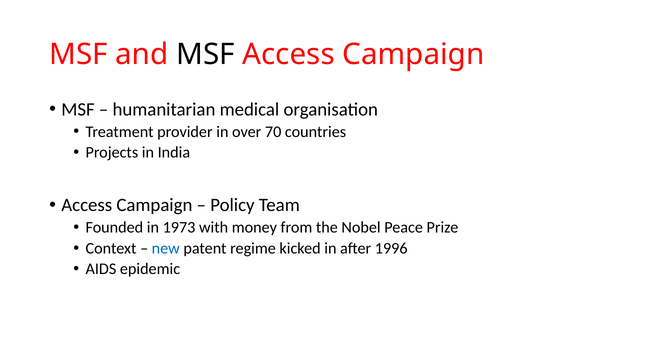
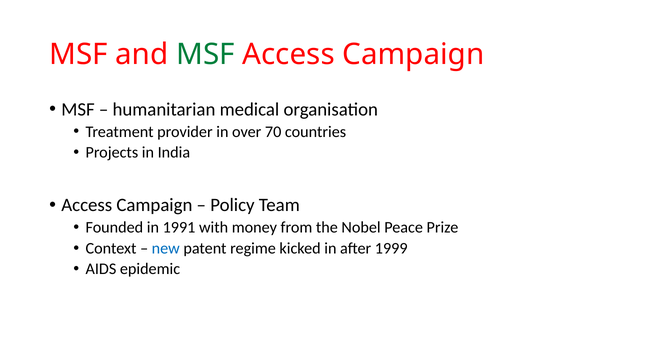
MSF colour: black -> green (205, 54)
1973: 1973 -> 1991 (179, 227)
1996: 1996 -> 1999 (391, 248)
